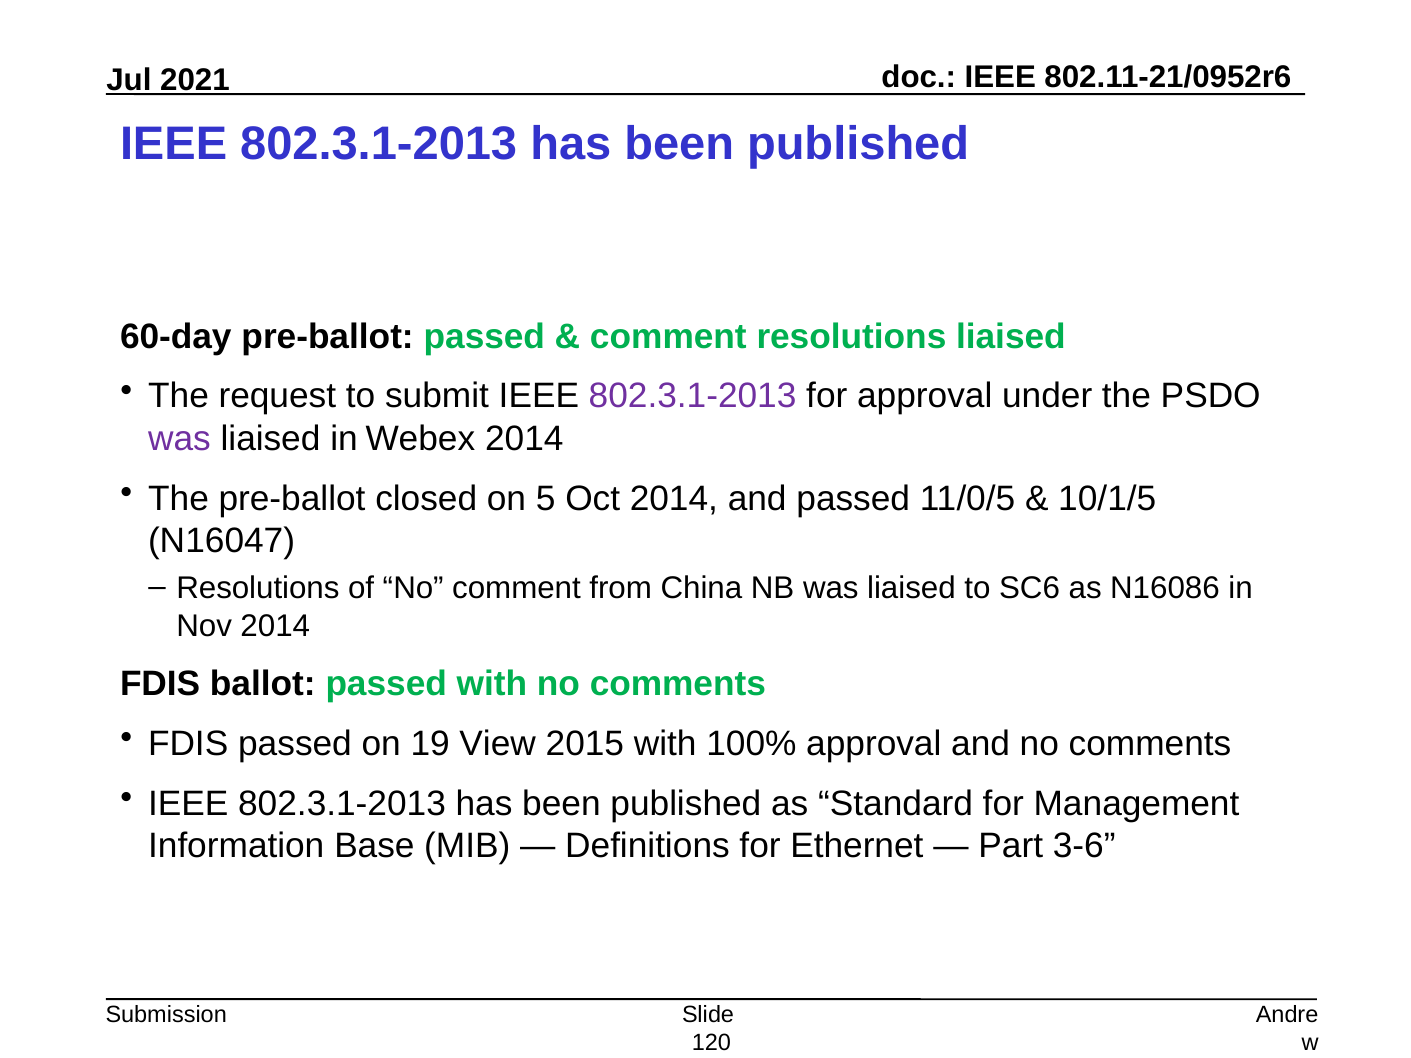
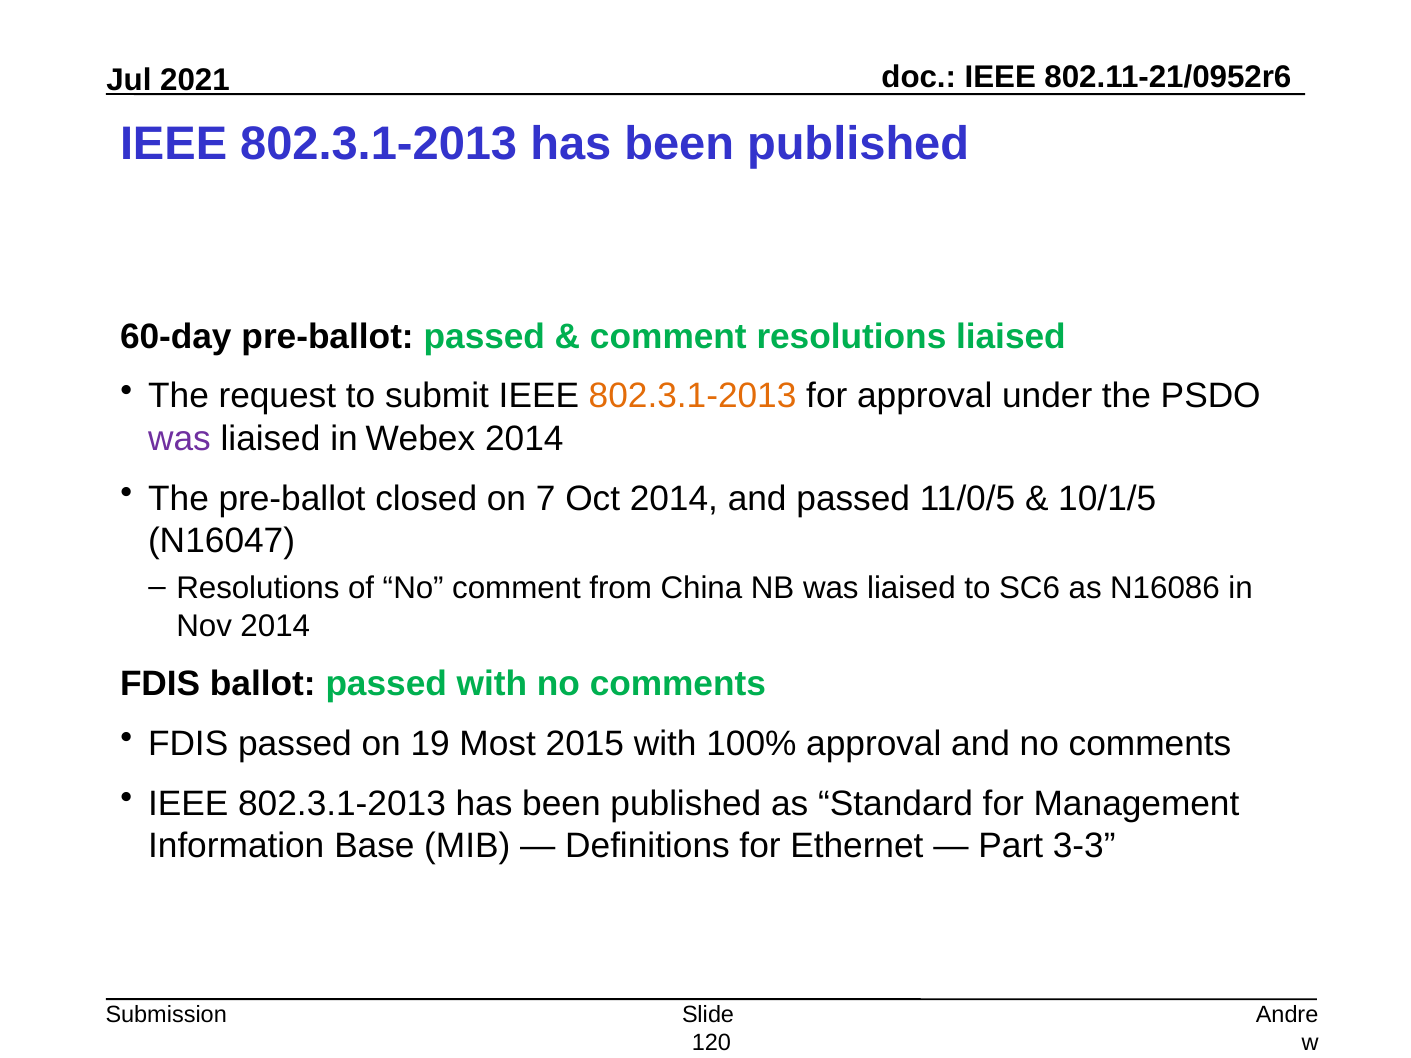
802.3.1-2013 colour: purple -> orange (693, 396)
5: 5 -> 7 (546, 499)
View: View -> Most (498, 744)
3-6: 3-6 -> 3-3 (1084, 846)
